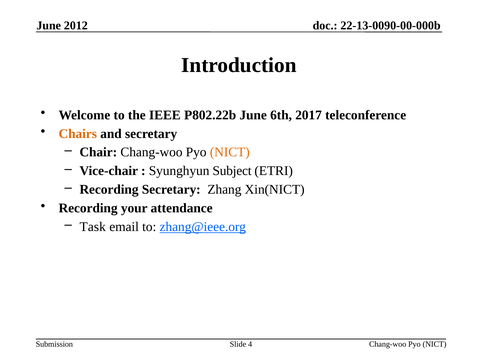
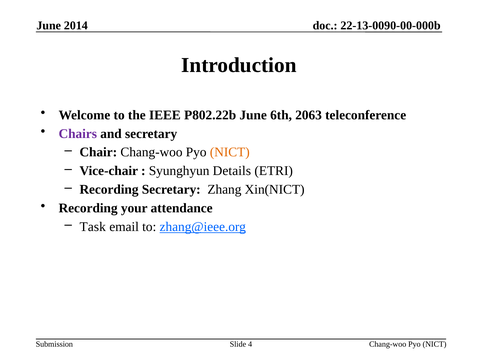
2012: 2012 -> 2014 (76, 26)
2017: 2017 -> 2063 (309, 115)
Chairs colour: orange -> purple (78, 133)
Subject: Subject -> Details (232, 171)
